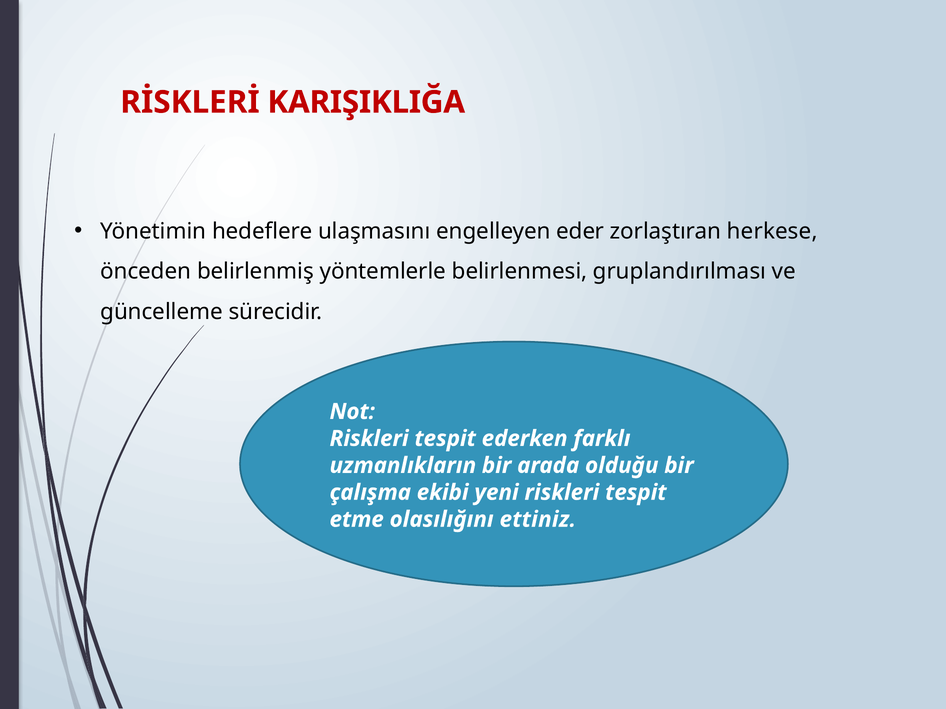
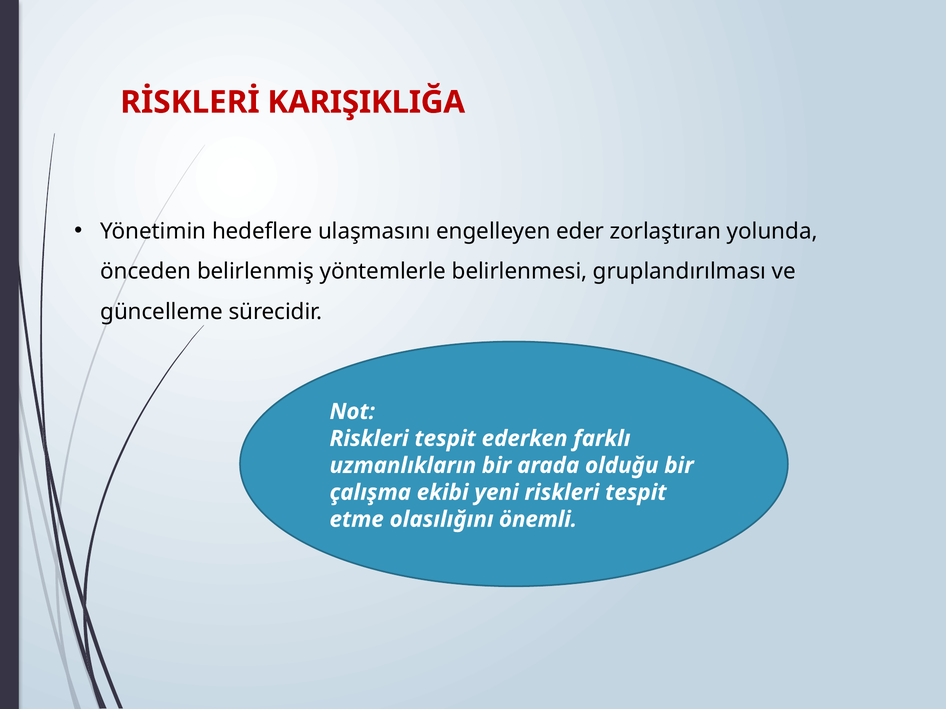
herkese: herkese -> yolunda (772, 231)
ettiniz: ettiniz -> önemli (538, 520)
